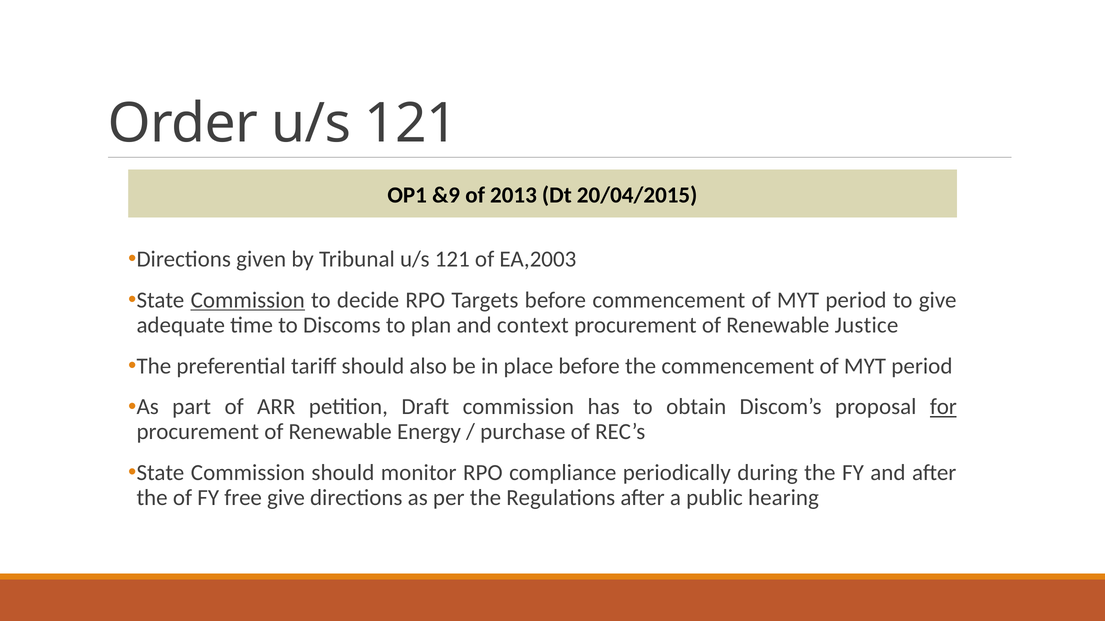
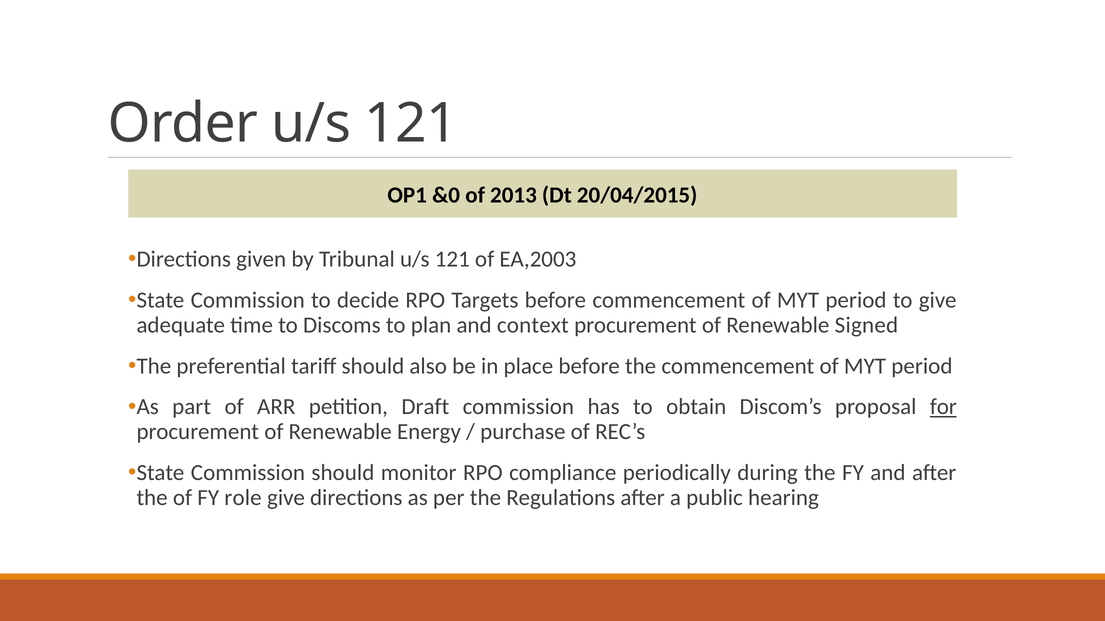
&9: &9 -> &0 (446, 195)
Commission underline: present -> none (248, 300)
Justice: Justice -> Signed (866, 325)
free: free -> role (243, 498)
